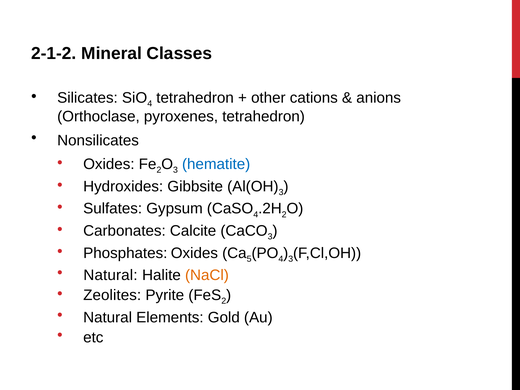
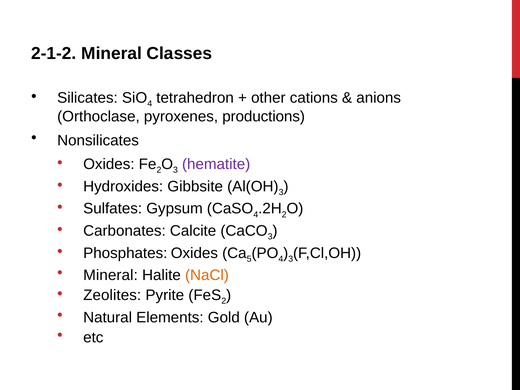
pyroxenes tetrahedron: tetrahedron -> productions (264, 116)
hematite colour: blue -> purple (216, 164)
Natural: Natural -> Mineral (111, 275)
